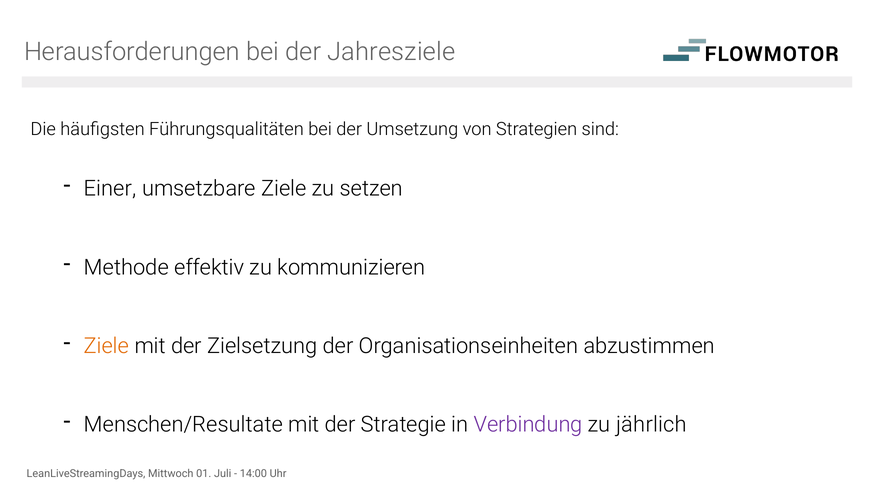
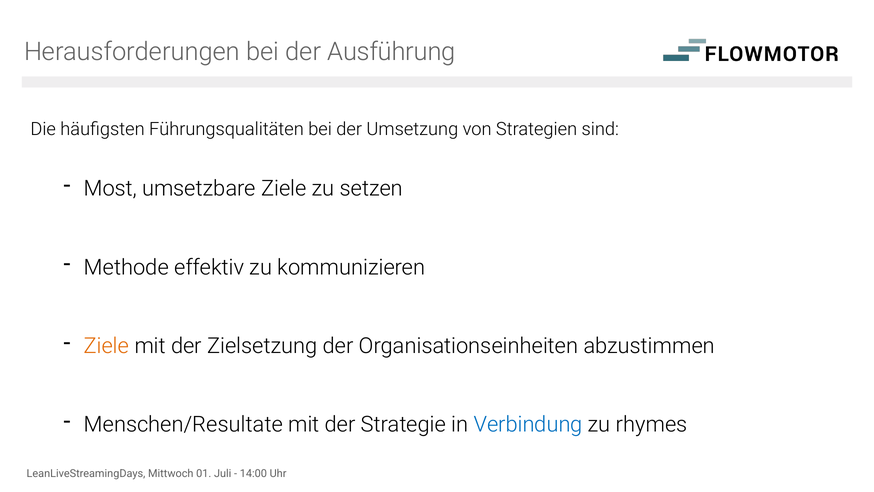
Jahresziele: Jahresziele -> Ausführung (391, 52)
Einer: Einer -> Most (110, 188)
Verbindung colour: purple -> blue (528, 424)
jährlich: jährlich -> rhymes (652, 424)
